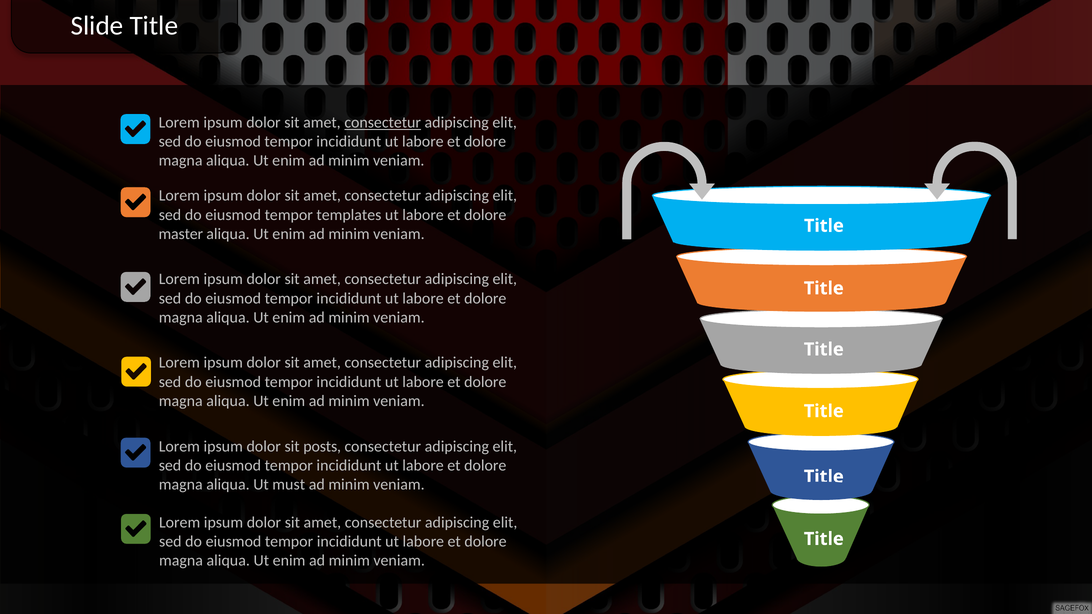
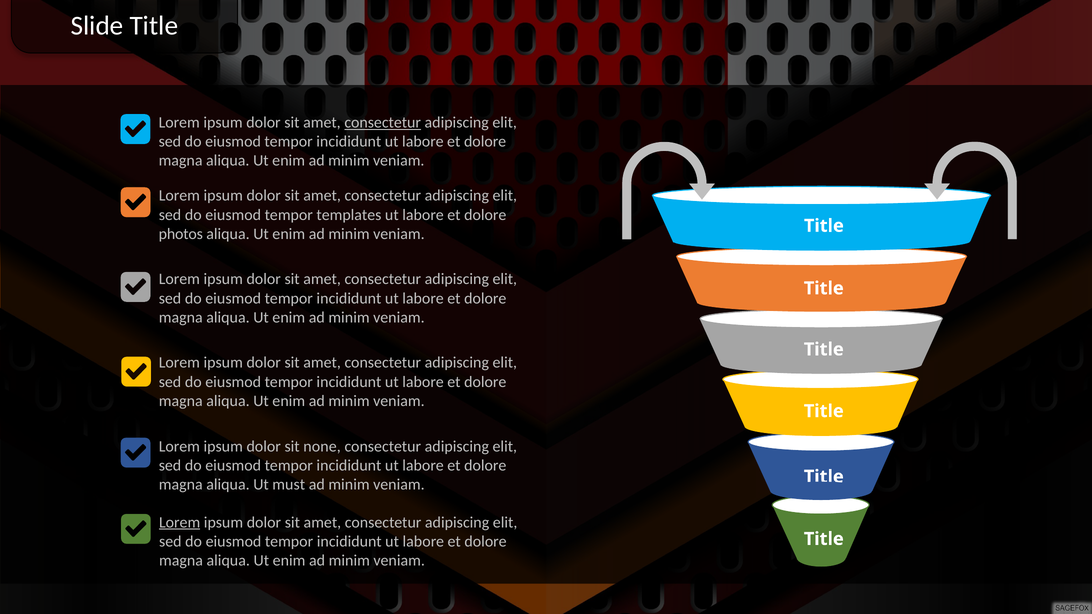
master: master -> photos (181, 234)
posts: posts -> none (322, 446)
Lorem underline: none -> present (180, 523)
